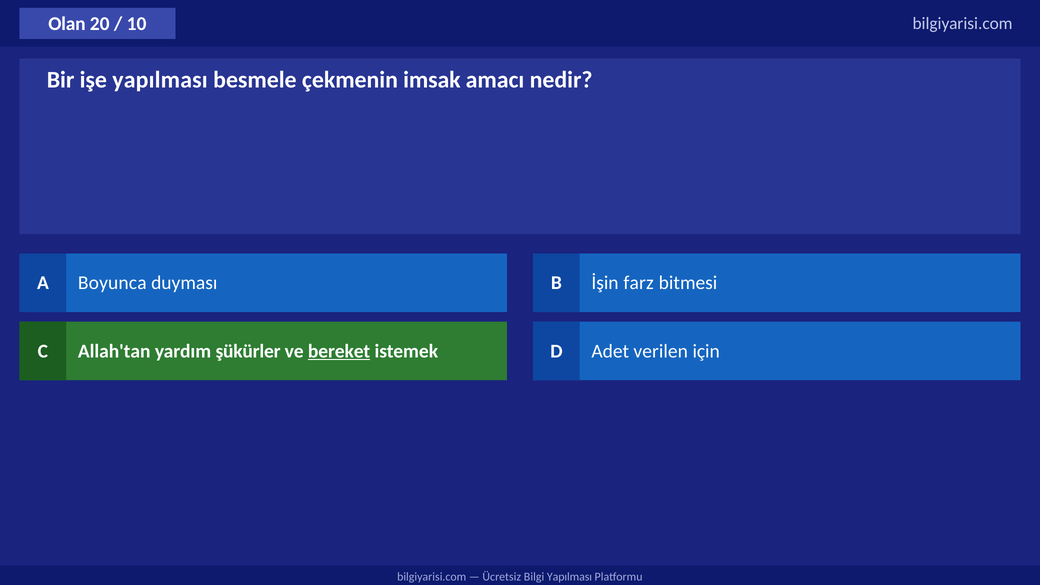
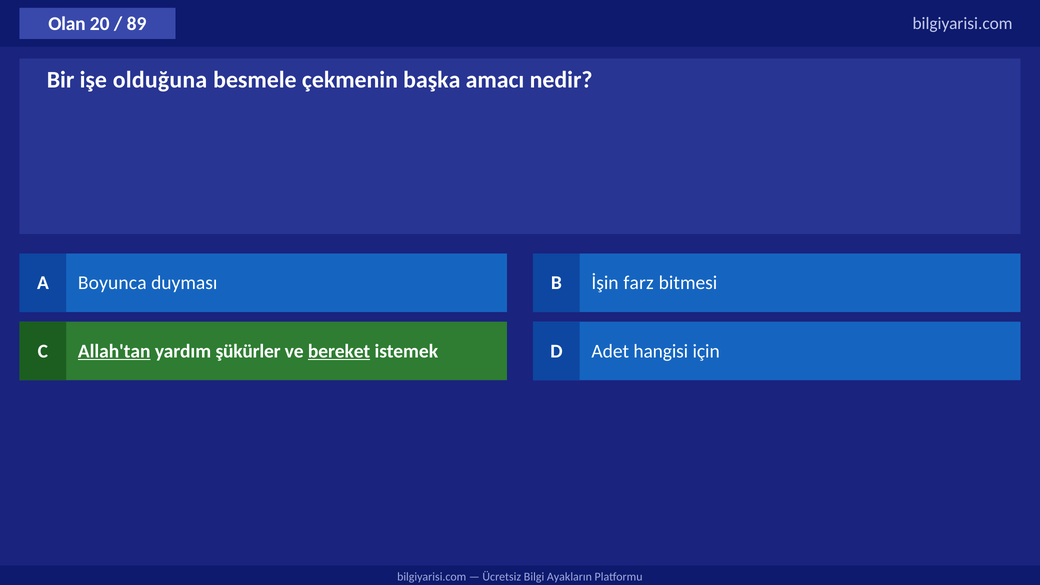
10: 10 -> 89 (137, 24)
işe yapılması: yapılması -> olduğuna (160, 80)
imsak: imsak -> başka (432, 80)
Allah'tan underline: none -> present (114, 351)
verilen: verilen -> hangisi (661, 351)
Bilgi Yapılması: Yapılması -> Ayakların (569, 577)
